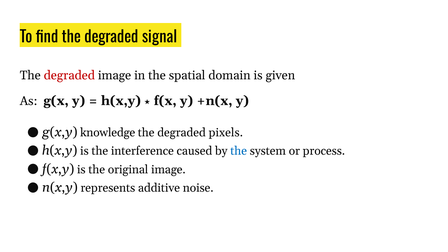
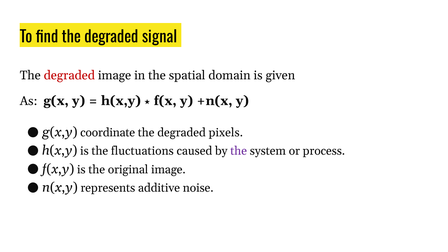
knowledge: knowledge -> coordinate (108, 133)
interference: interference -> fluctuations (142, 151)
the colour: blue -> purple (239, 151)
